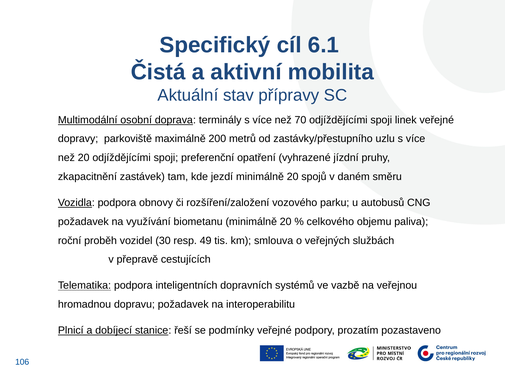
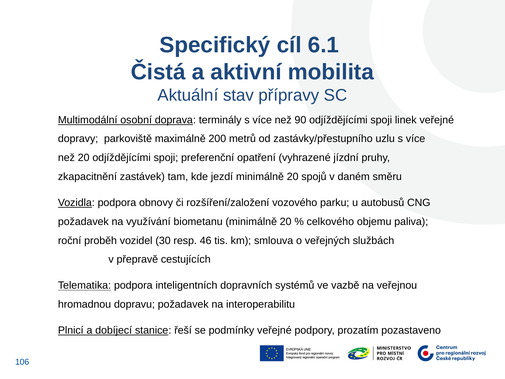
70: 70 -> 90 (300, 120)
49: 49 -> 46 (206, 240)
